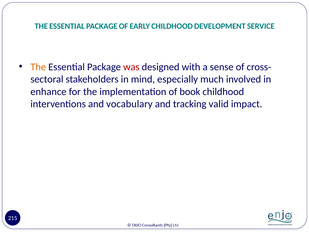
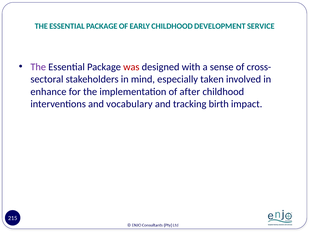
The colour: orange -> purple (38, 67)
much: much -> taken (212, 79)
book: book -> after (190, 92)
valid: valid -> birth (219, 104)
